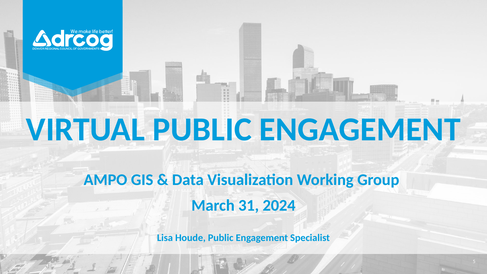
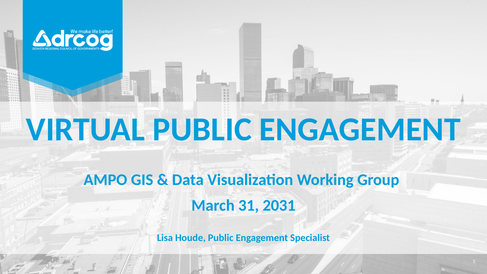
2024: 2024 -> 2031 (279, 205)
